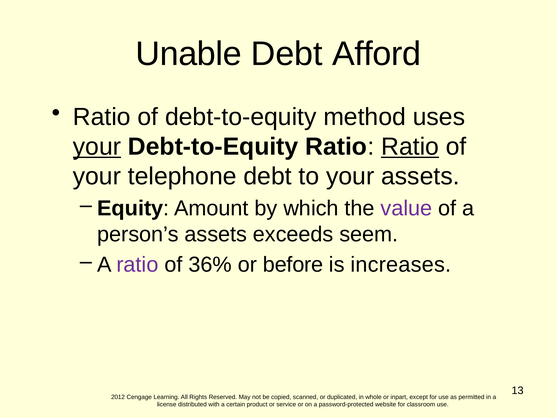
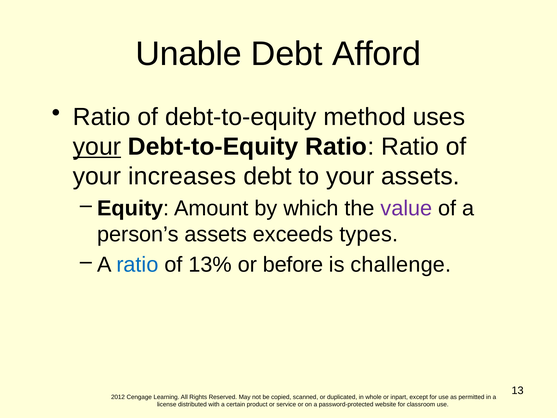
Ratio underline: present -> none (410, 147)
telephone: telephone -> increases (182, 176)
seem: seem -> types (369, 234)
ratio colour: purple -> blue (137, 265)
36%: 36% -> 13% (210, 265)
increases: increases -> challenge (401, 265)
